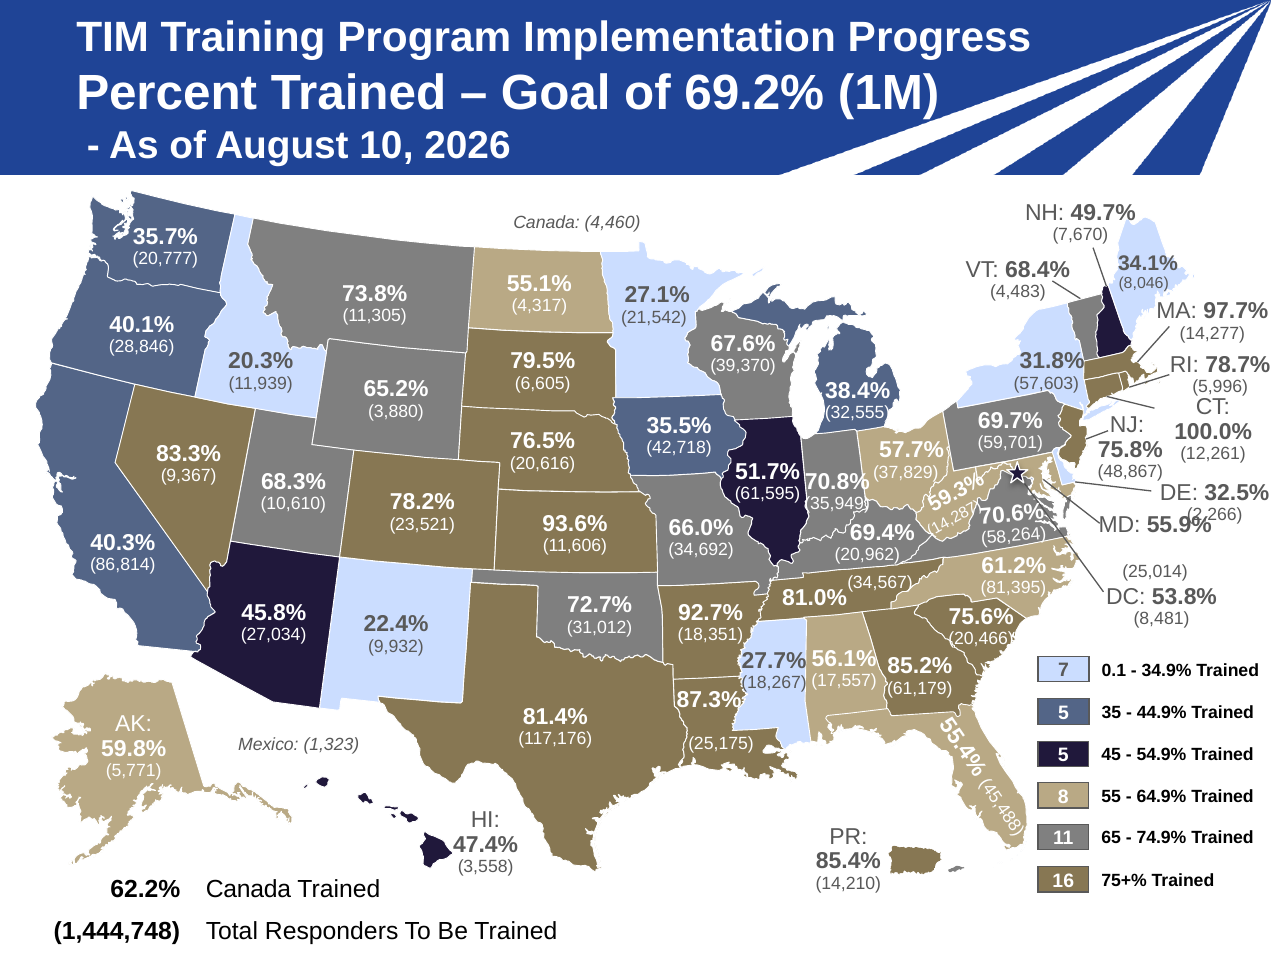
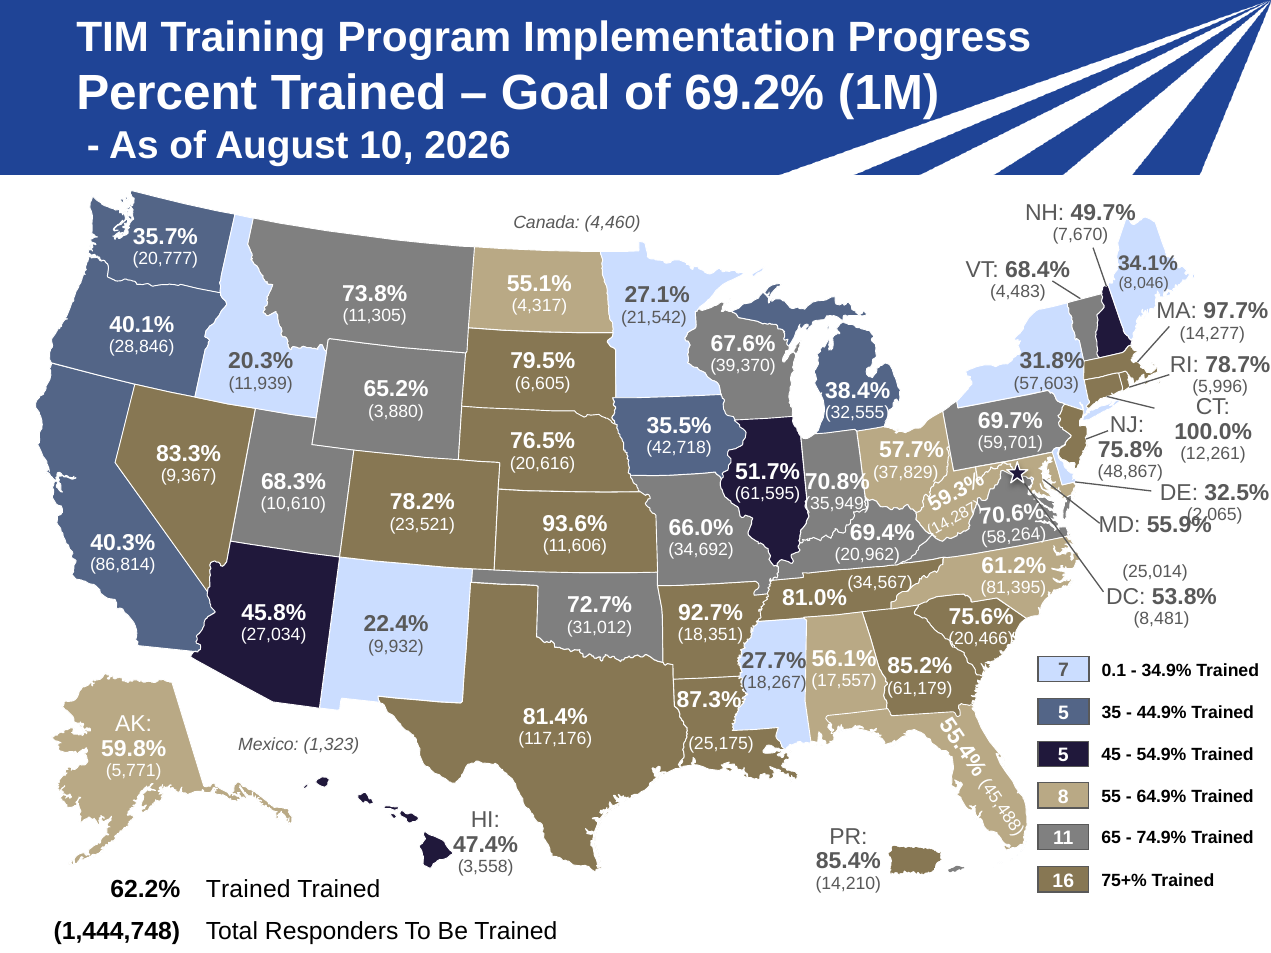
2,266: 2,266 -> 2,065 (1215, 515)
62.2% Canada: Canada -> Trained (248, 889)
